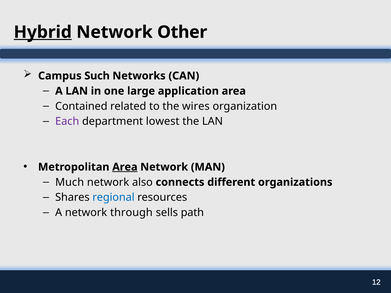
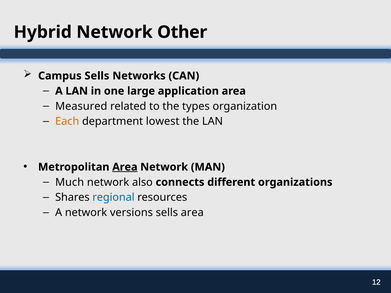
Hybrid underline: present -> none (43, 32)
Campus Such: Such -> Sells (97, 76)
Contained: Contained -> Measured (81, 106)
wires: wires -> types (196, 106)
Each colour: purple -> orange (67, 122)
through: through -> versions (131, 213)
sells path: path -> area (192, 213)
